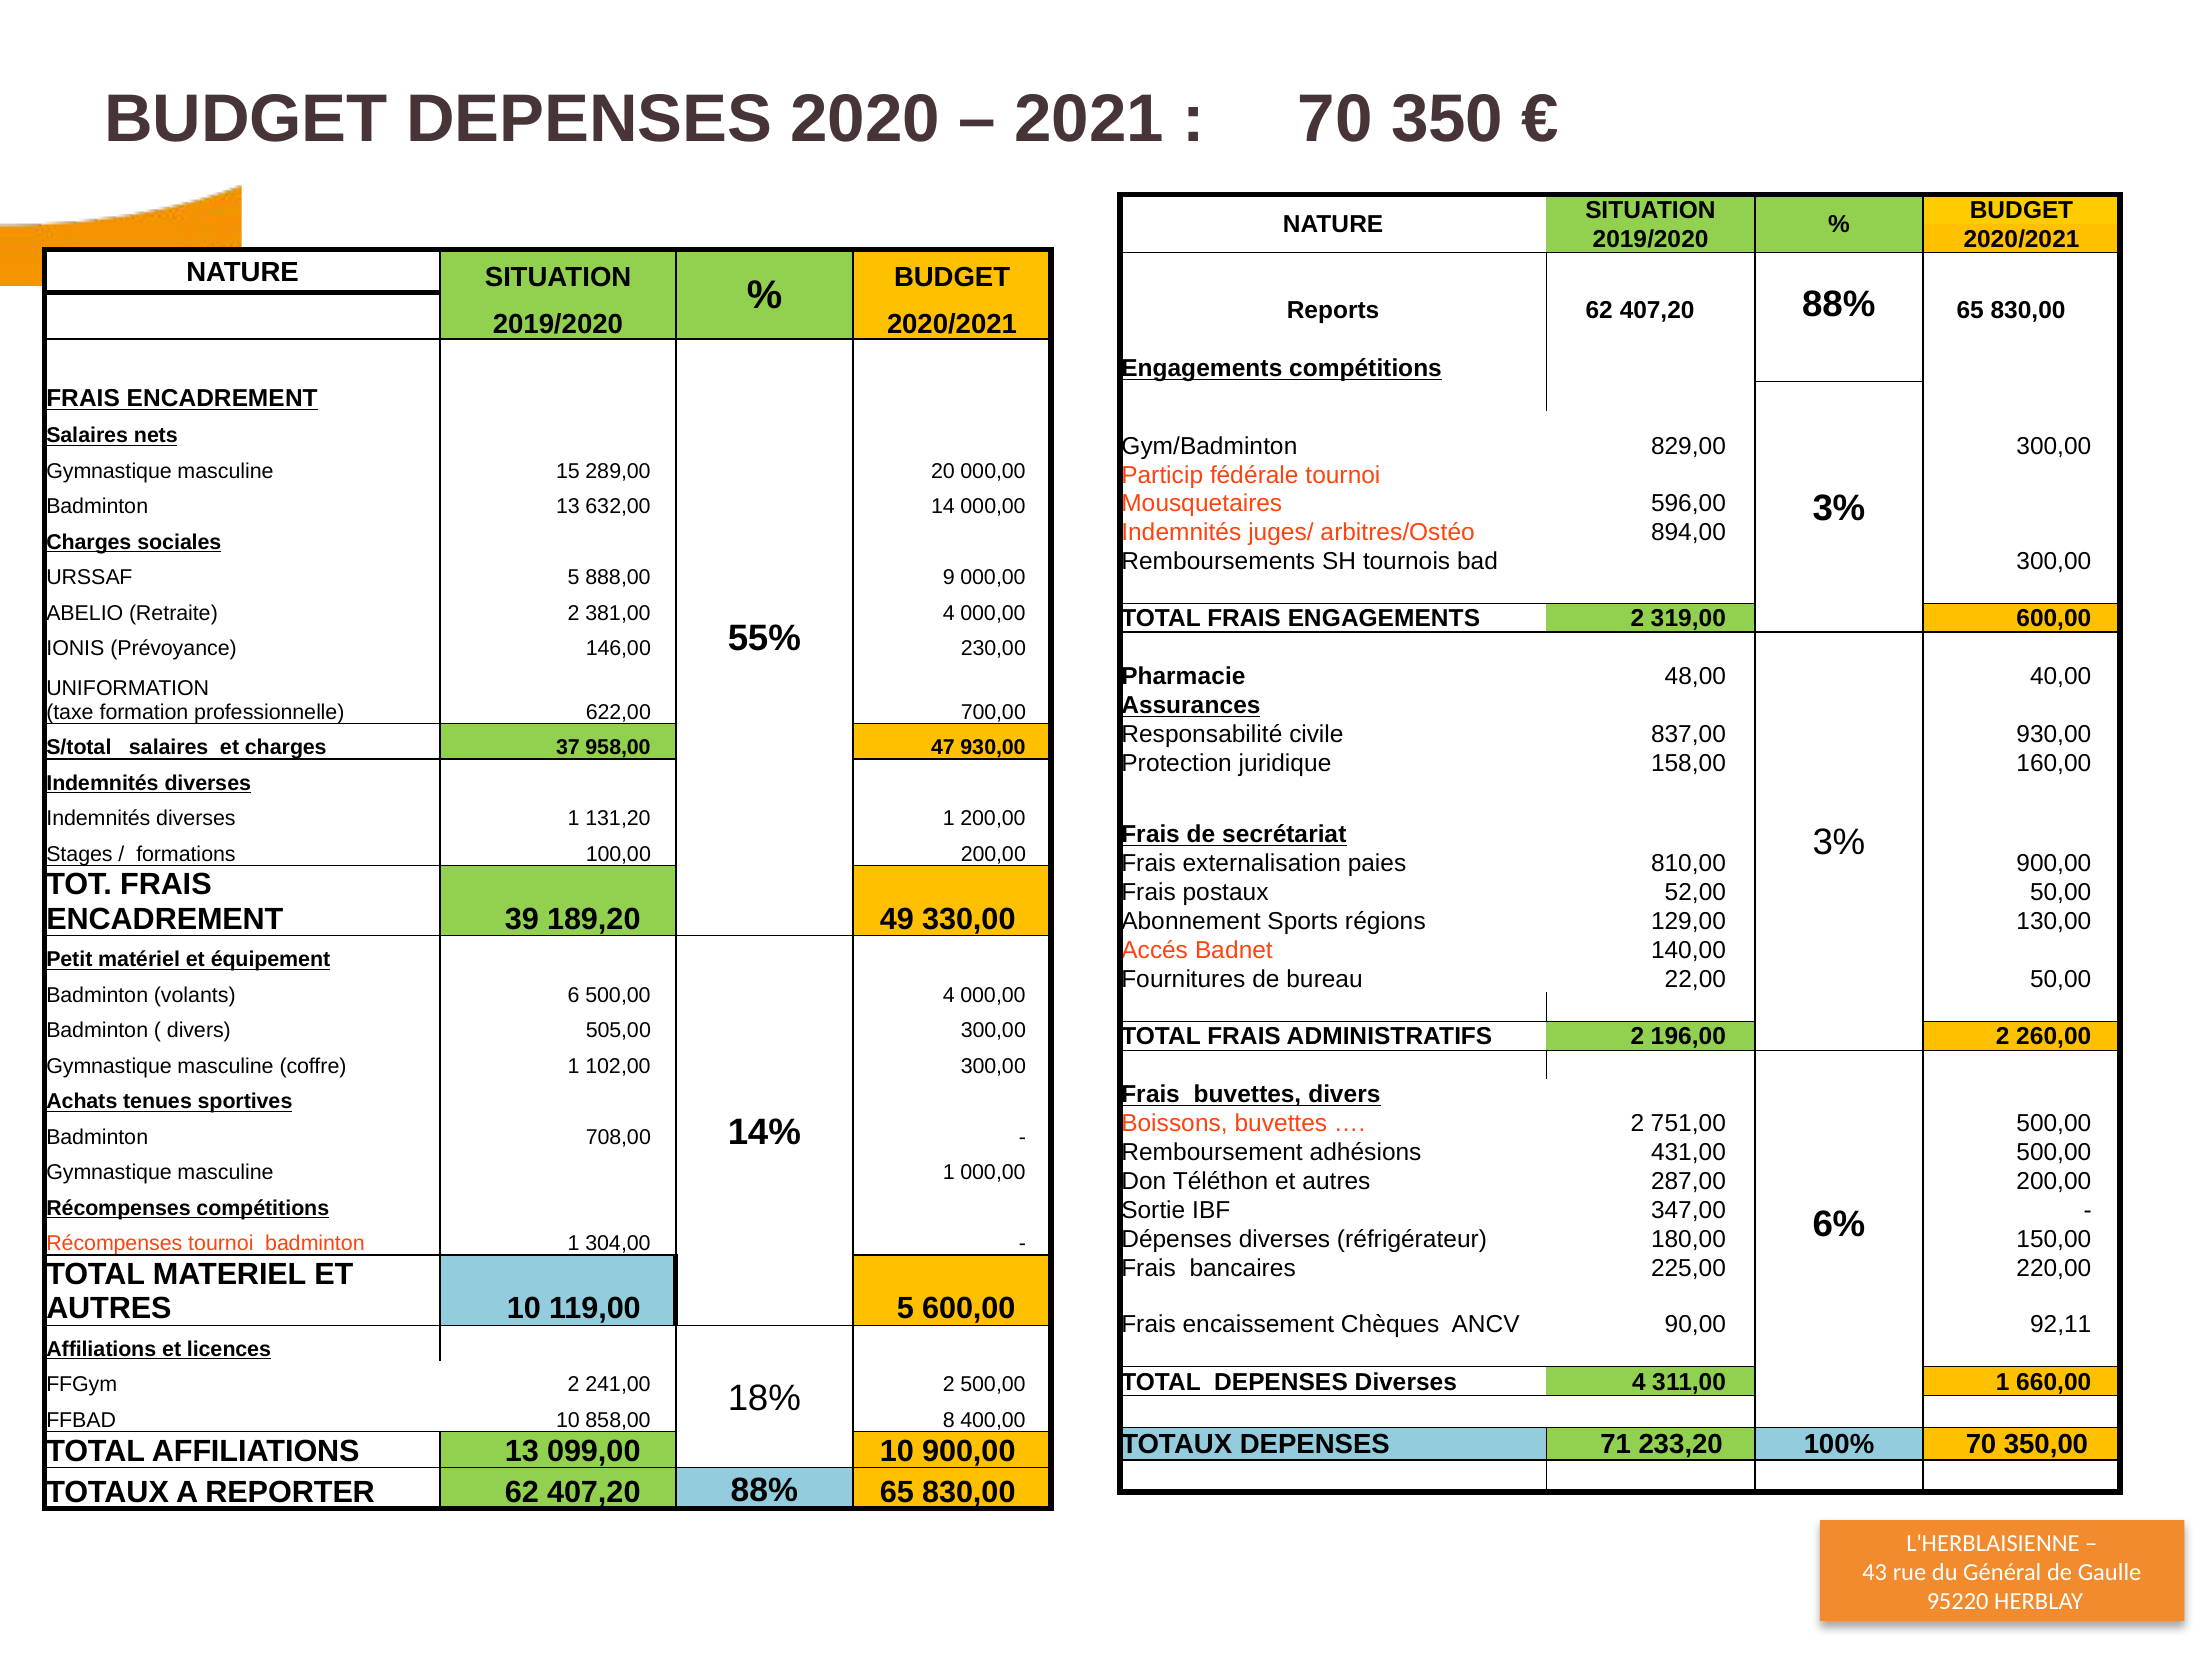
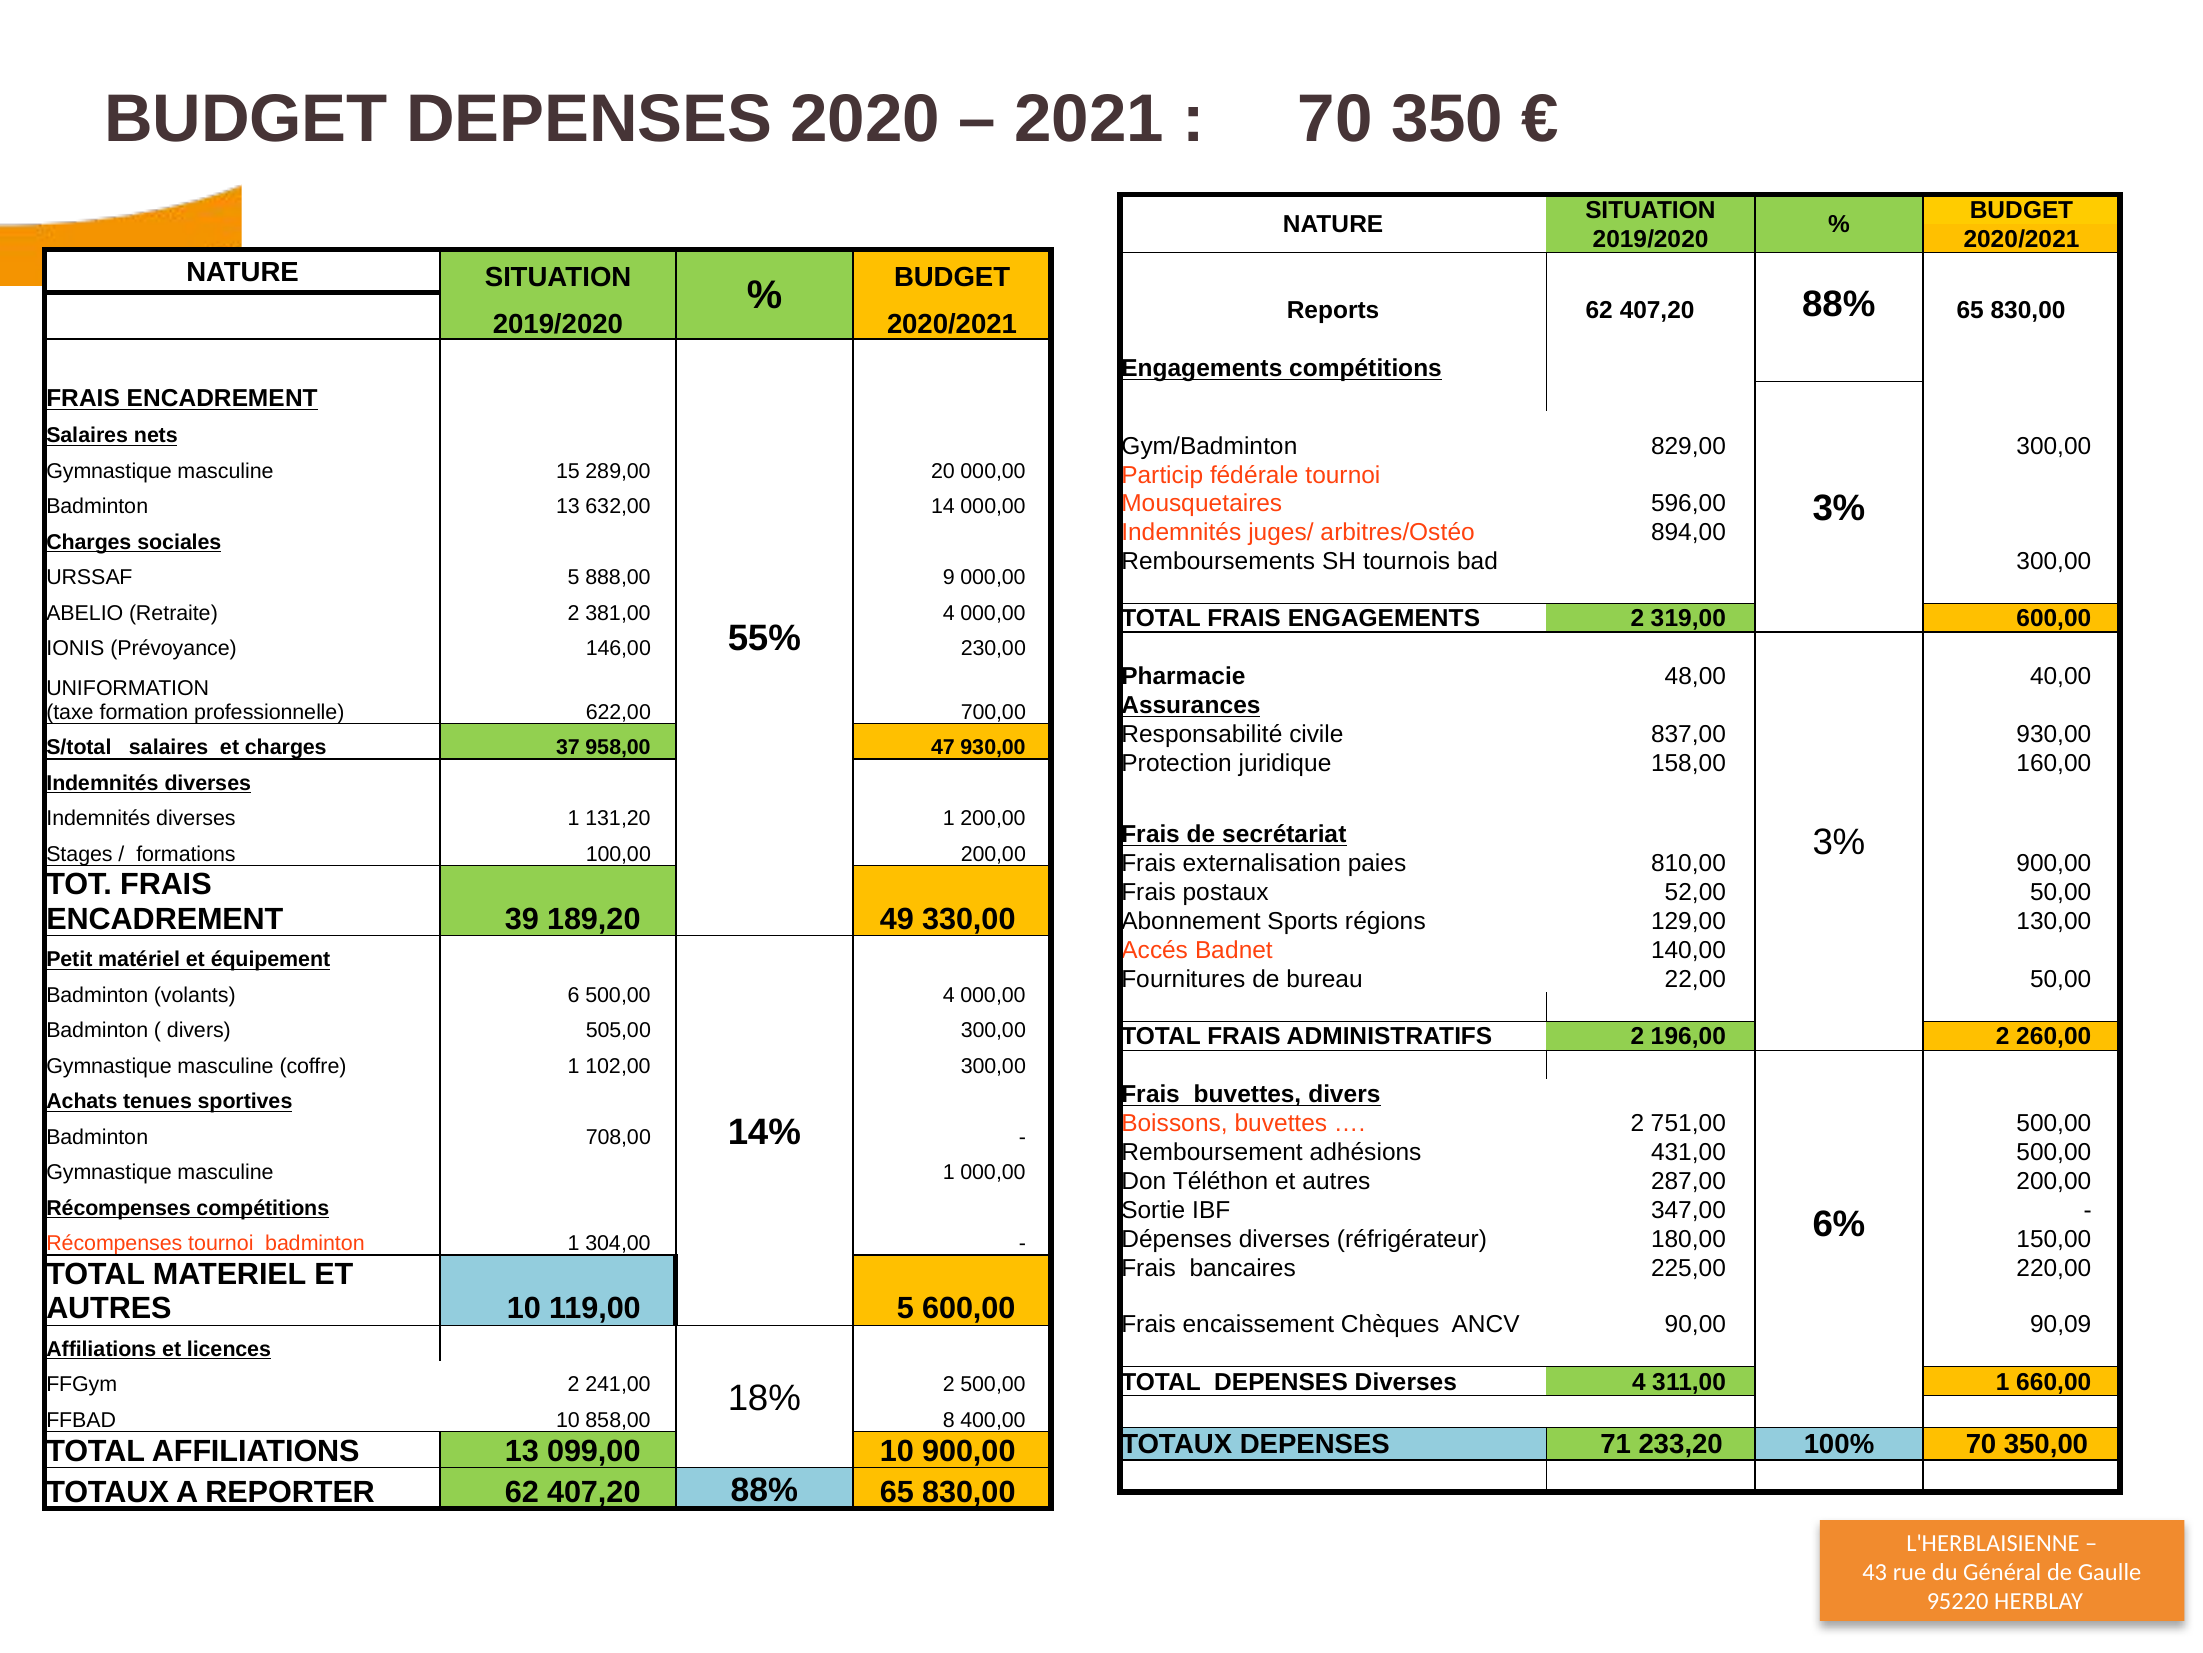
92,11: 92,11 -> 90,09 (2061, 1324)
